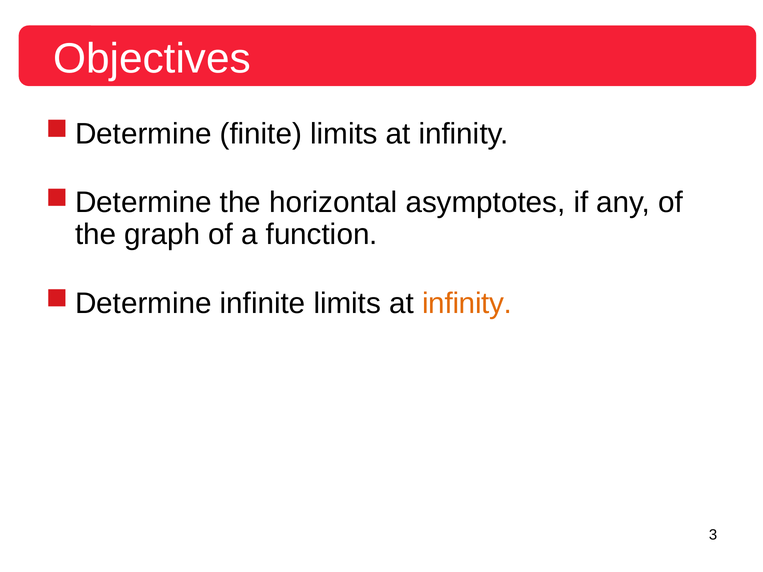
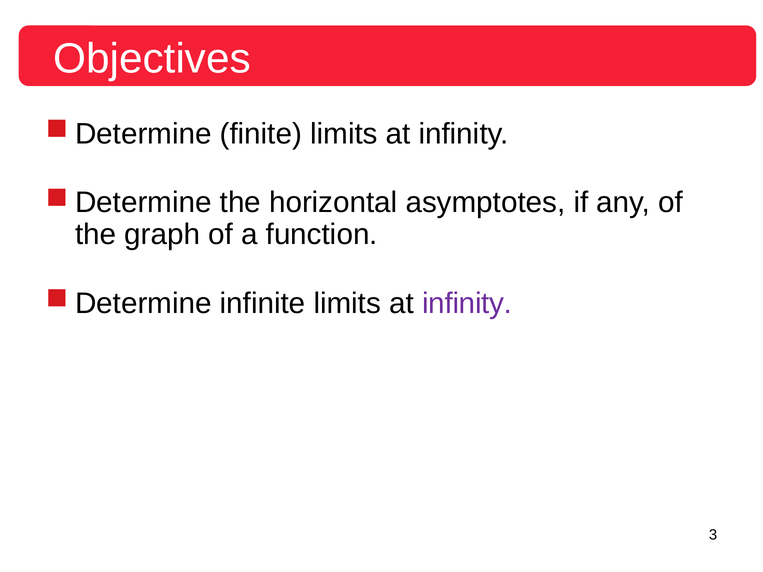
infinity colour: orange -> purple (467, 303)
